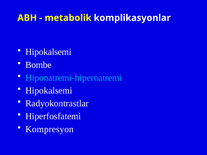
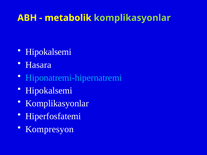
komplikasyonlar colour: white -> light green (132, 18)
Bombe: Bombe -> Hasara (38, 65)
Radyokontrastlar: Radyokontrastlar -> Komplikasyonlar (57, 104)
